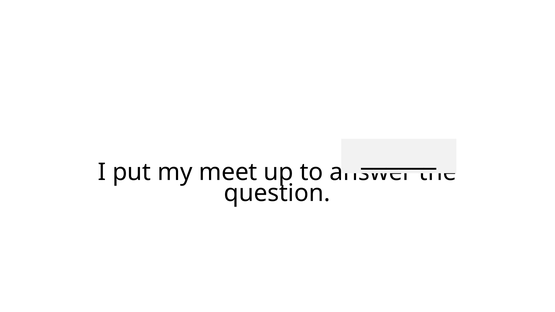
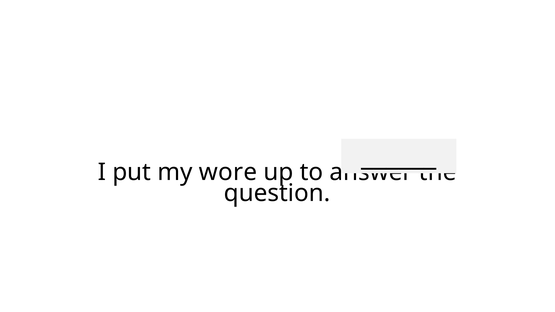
meet: meet -> wore (228, 172)
